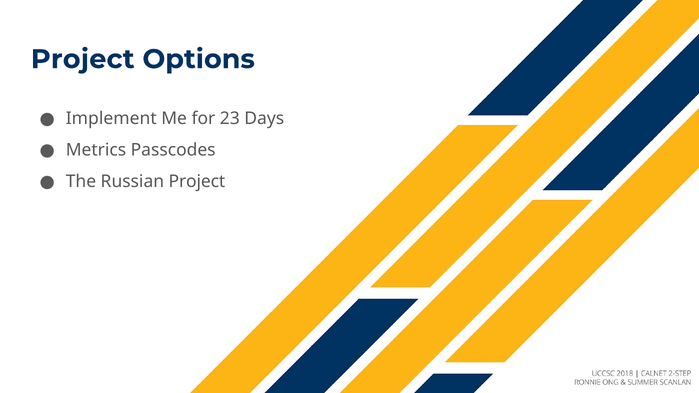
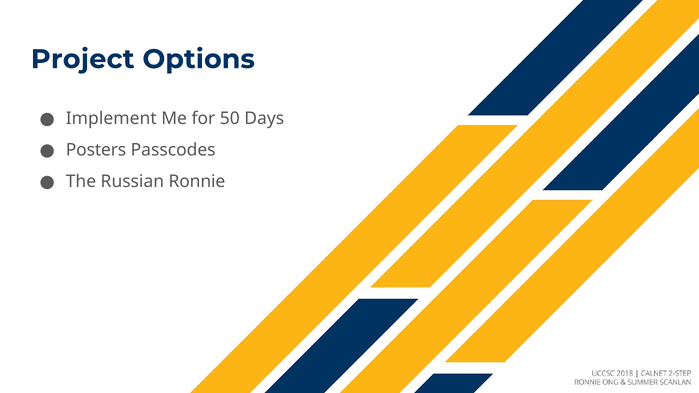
23: 23 -> 50 (230, 119)
Metrics: Metrics -> Posters (96, 150)
Russian Project: Project -> Ronnie (197, 182)
